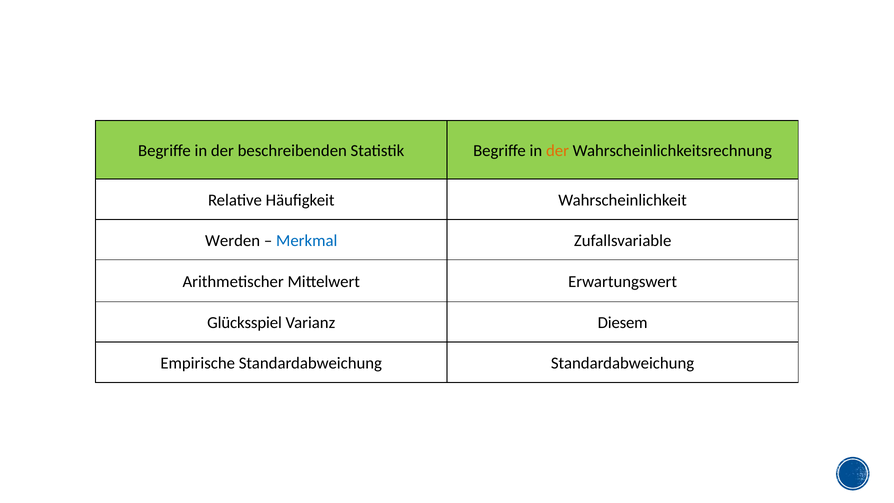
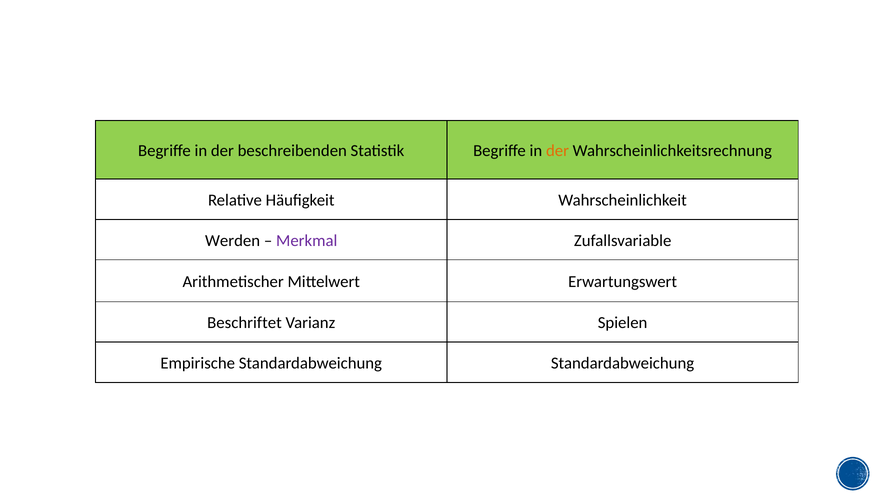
Merkmal colour: blue -> purple (307, 240)
Glücksspiel: Glücksspiel -> Beschriftet (244, 323)
Diesem: Diesem -> Spielen (623, 323)
